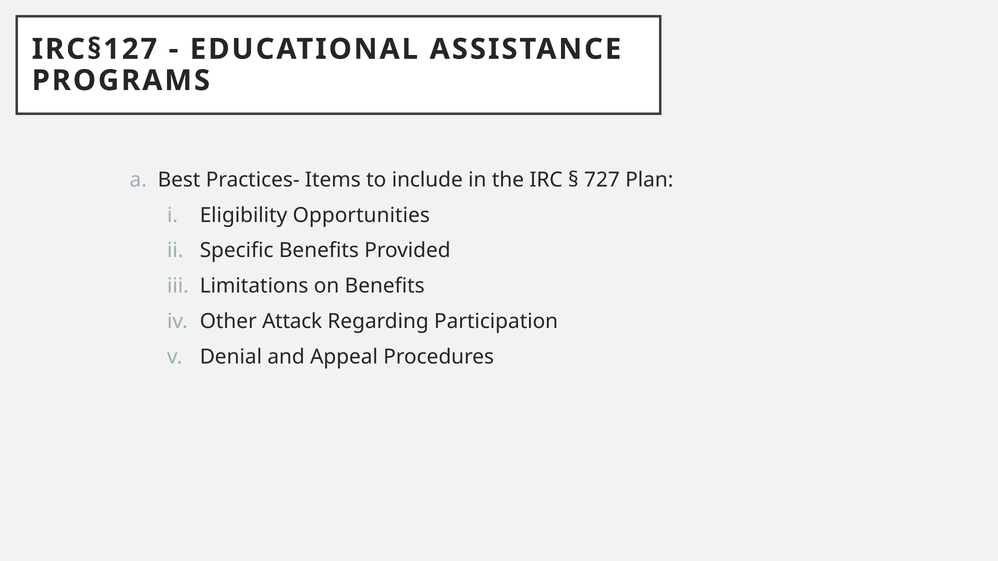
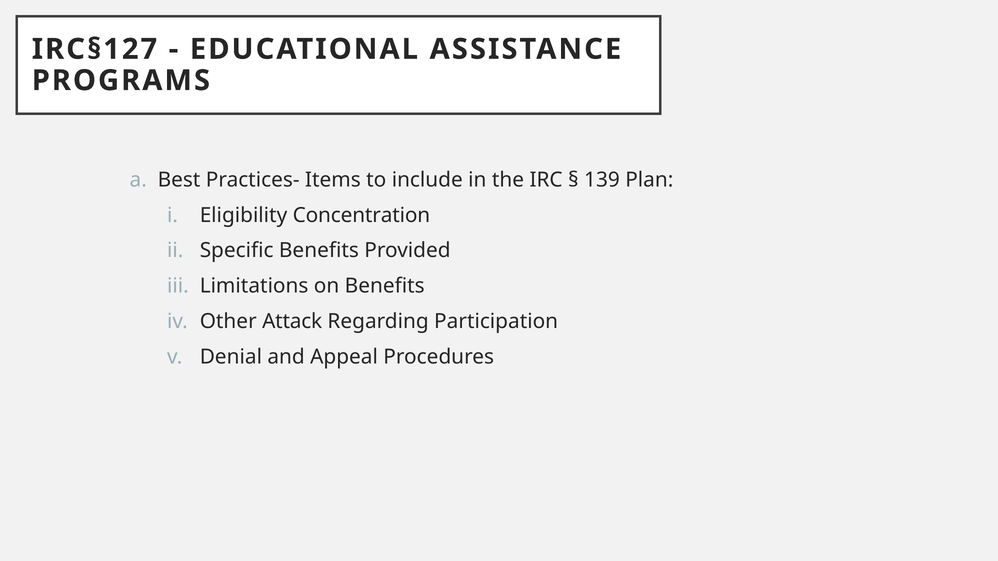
727: 727 -> 139 (602, 180)
Opportunities: Opportunities -> Concentration (361, 215)
